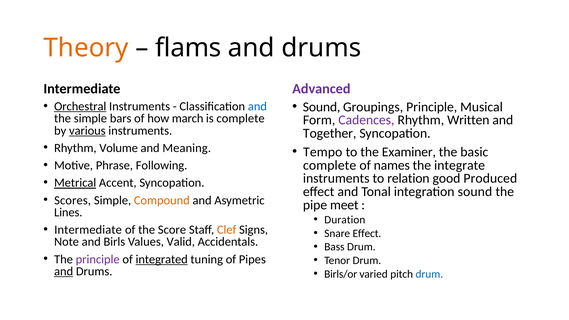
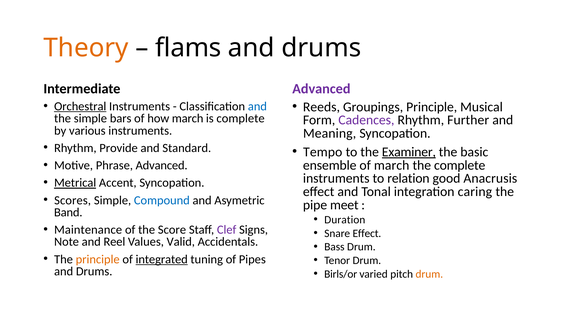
Sound: Sound -> Reeds (321, 107)
Written: Written -> Further (468, 120)
various underline: present -> none (87, 131)
Together: Together -> Meaning (330, 133)
Volume: Volume -> Provide (119, 148)
Meaning: Meaning -> Standard (187, 148)
Examiner underline: none -> present (409, 152)
Phrase Following: Following -> Advanced (162, 165)
complete: complete -> ensemble (330, 165)
of names: names -> march (392, 165)
the integrate: integrate -> complete (460, 165)
Produced: Produced -> Anacrusis (490, 178)
integration sound: sound -> caring (475, 192)
Compound colour: orange -> blue (162, 200)
Lines: Lines -> Band (68, 212)
Intermediate: Intermediate -> Maintenance (88, 230)
Clef colour: orange -> purple (227, 230)
Birls: Birls -> Reel (114, 242)
principle colour: purple -> orange (98, 259)
and underline: present -> none (64, 271)
drum colour: blue -> orange (429, 274)
